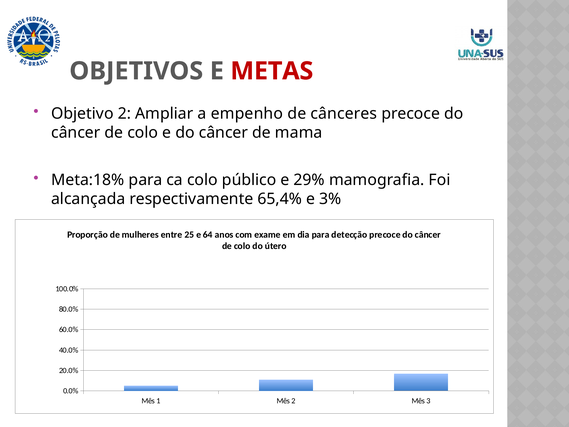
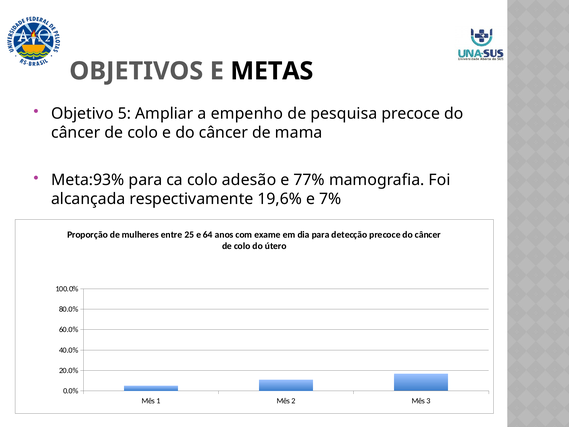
METAS colour: red -> black (272, 71)
Objetivo 2: 2 -> 5 (124, 114)
cânceres: cânceres -> pesquisa (344, 114)
Meta:18%: Meta:18% -> Meta:93% (88, 180)
público: público -> adesão (249, 180)
29%: 29% -> 77% (309, 180)
65,4%: 65,4% -> 19,6% (280, 199)
3%: 3% -> 7% (330, 199)
